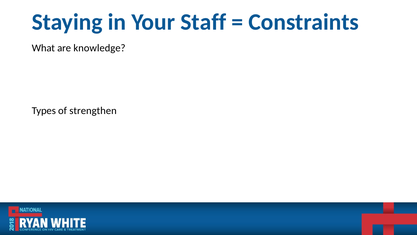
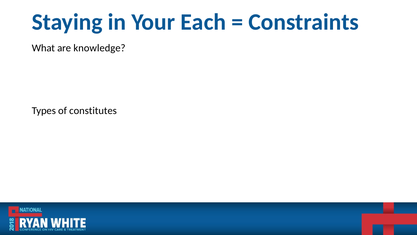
Staff: Staff -> Each (203, 22)
strengthen: strengthen -> constitutes (93, 110)
